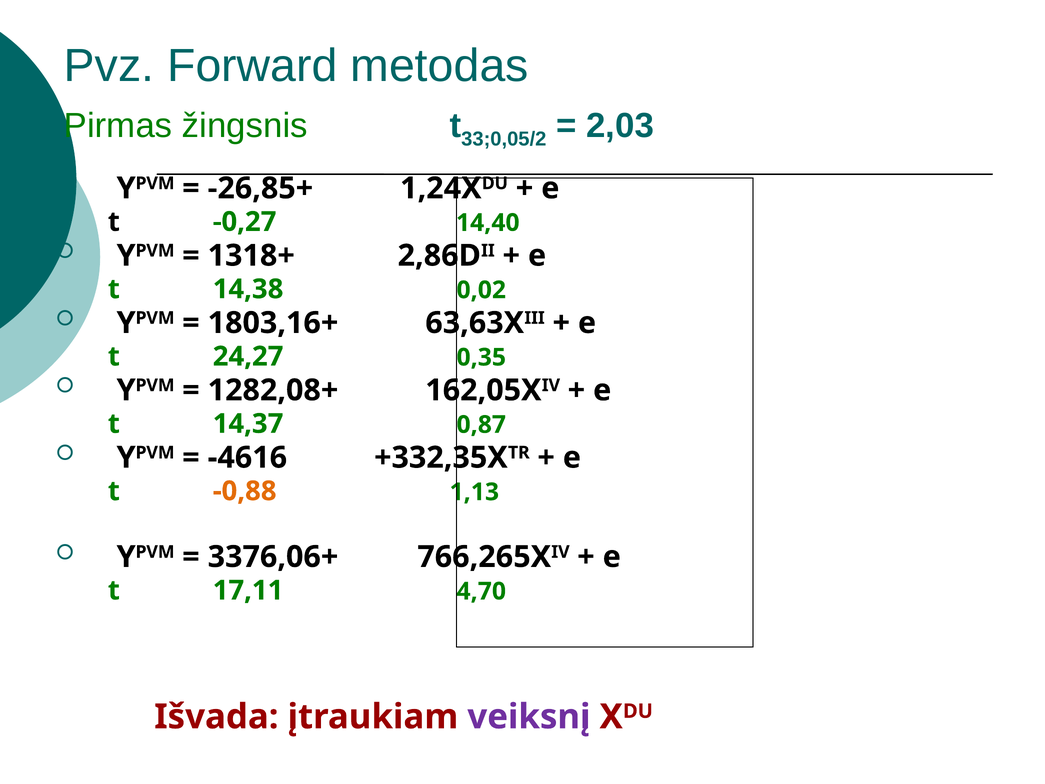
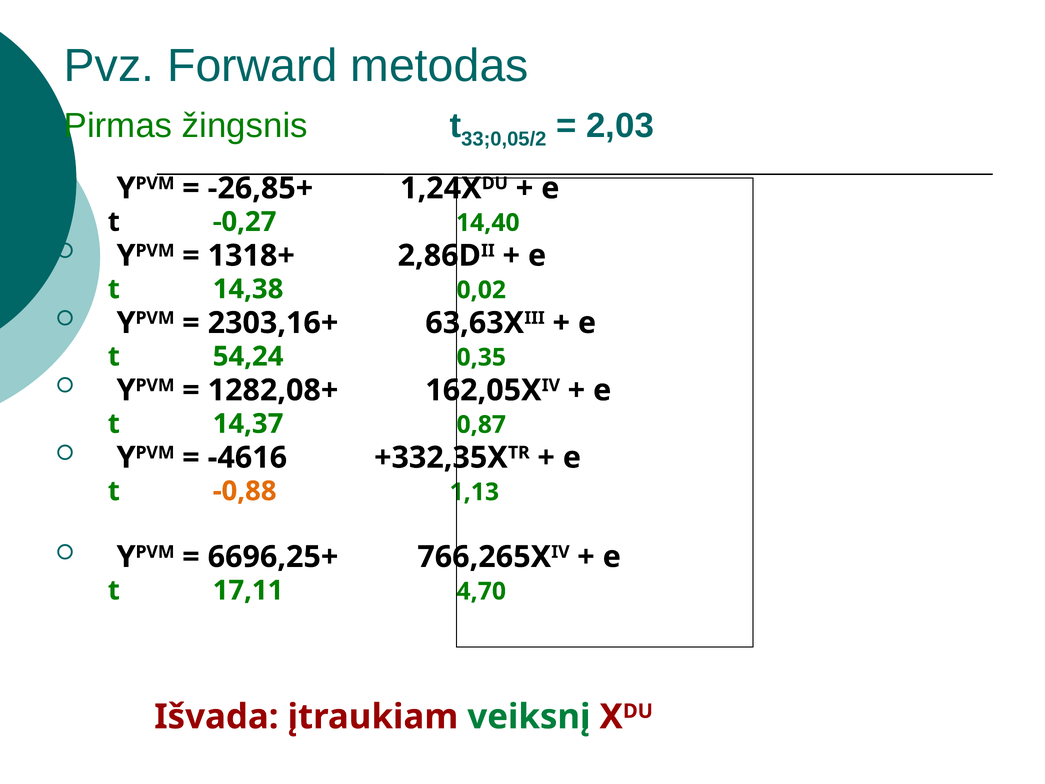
1803,16+: 1803,16+ -> 2303,16+ (273, 323)
24,27: 24,27 -> 54,24 (248, 356)
3376,06+: 3376,06+ -> 6696,25+ (273, 557)
veiksnį colour: purple -> green (529, 717)
